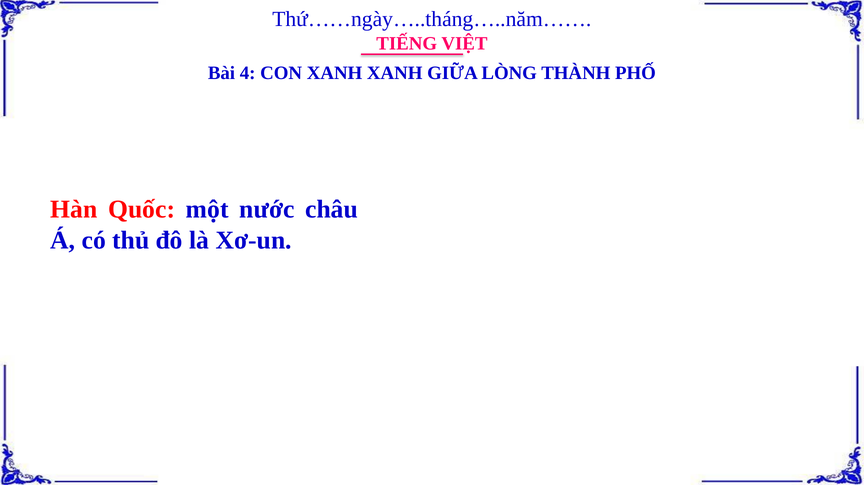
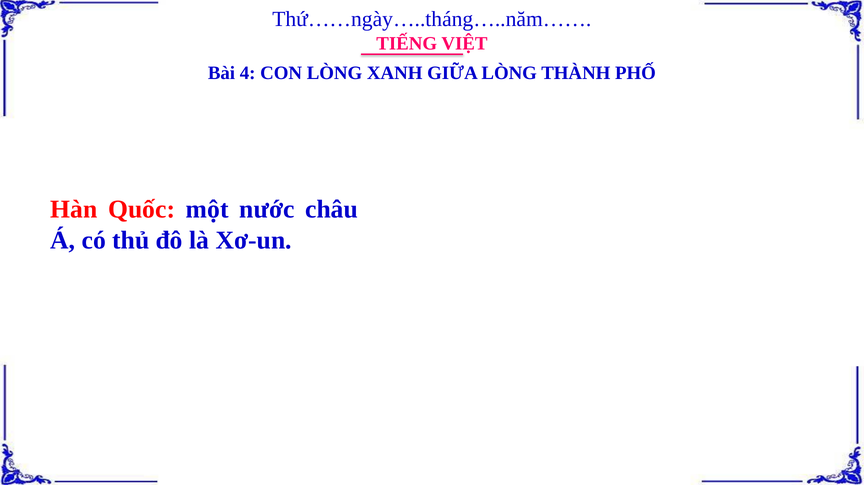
CON XANH: XANH -> LÒNG (335, 73)
